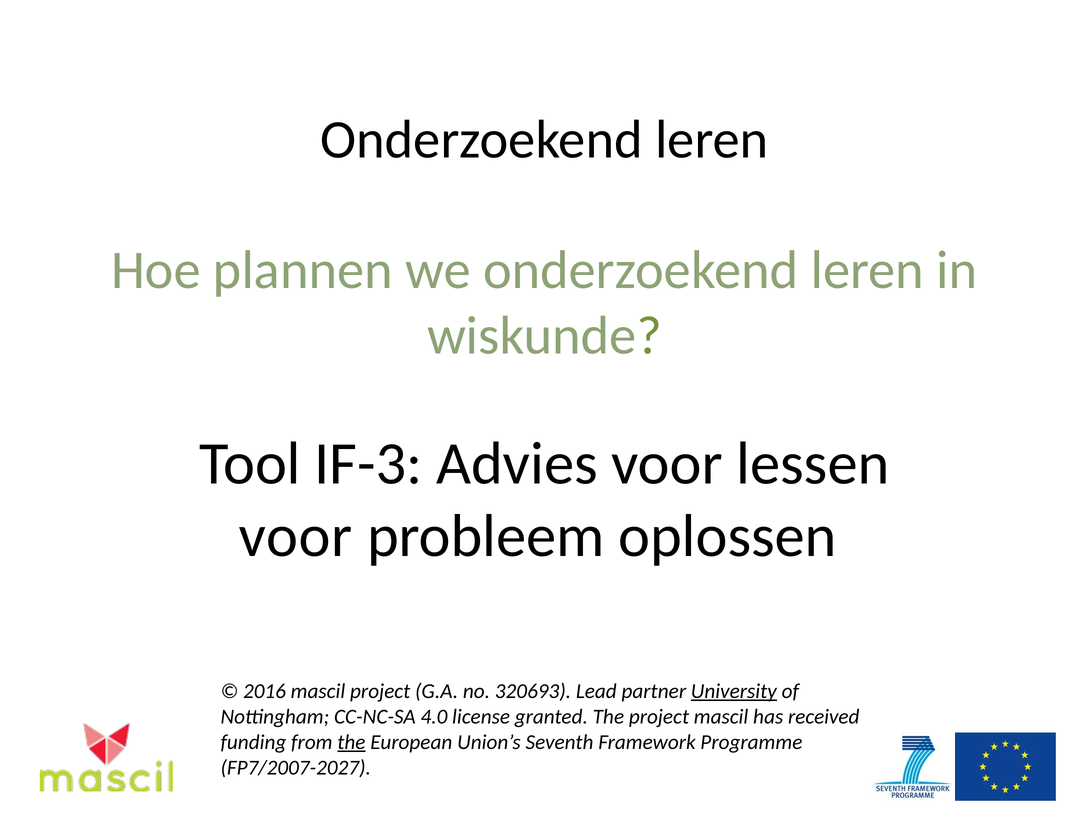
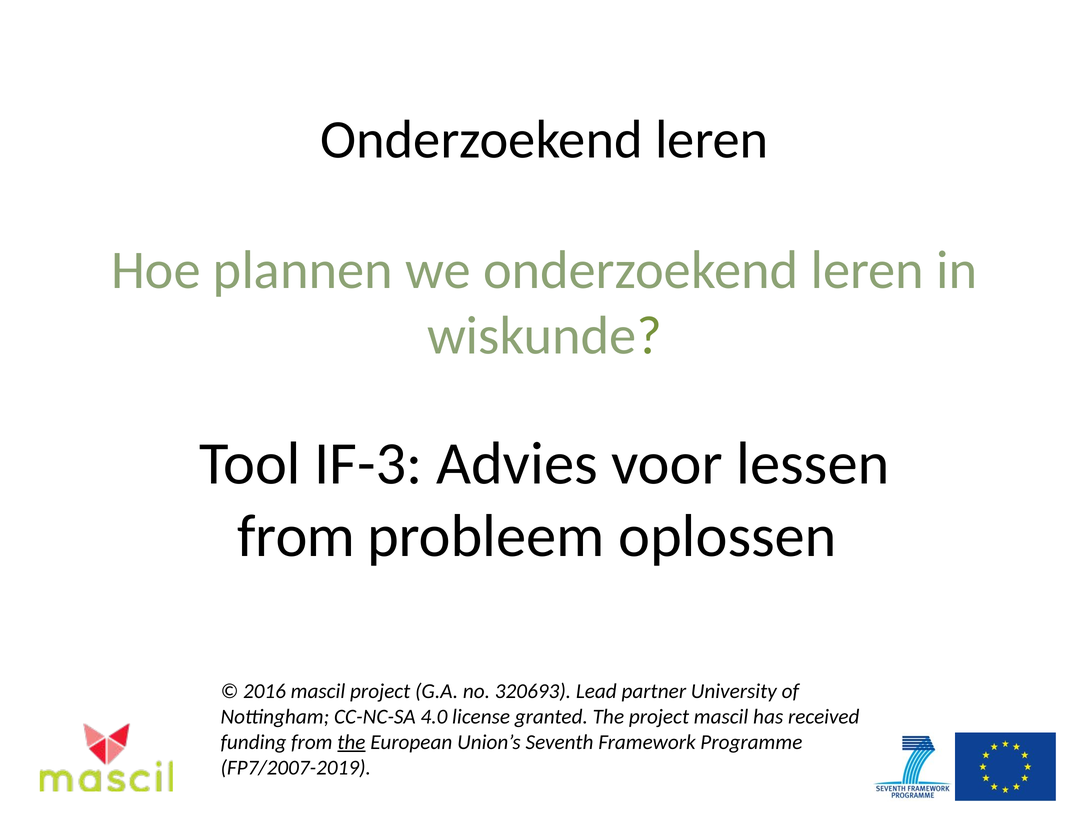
voor: voor -> from (296, 536)
University underline: present -> none (734, 691)
FP7/2007-2027: FP7/2007-2027 -> FP7/2007-2019 (296, 767)
